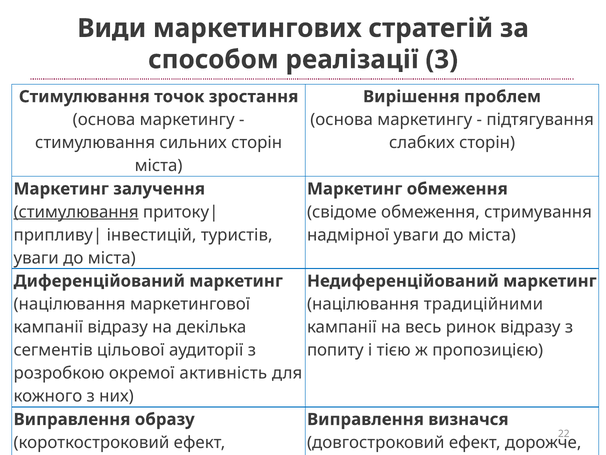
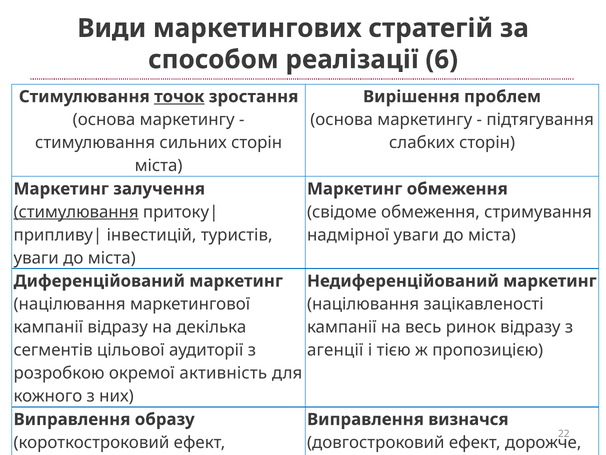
3: 3 -> 6 (442, 60)
точок underline: none -> present (179, 97)
традиційними: традиційними -> зацікавленості (484, 304)
попиту: попиту -> агенції (335, 350)
